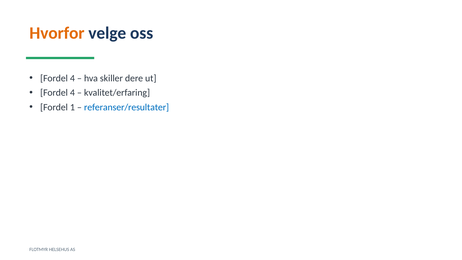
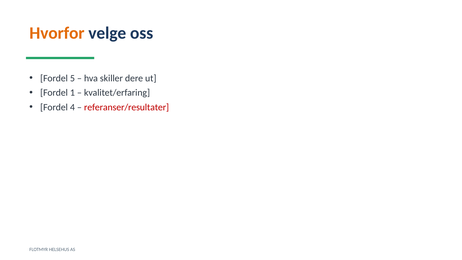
4: 4 -> 5 (72, 78)
4: 4 -> 1 (72, 93)
1: 1 -> 4 (72, 107)
referanser/resultater colour: blue -> red (127, 107)
